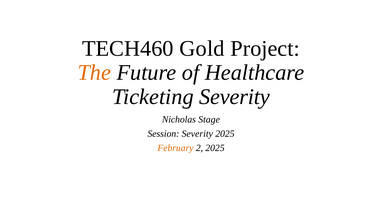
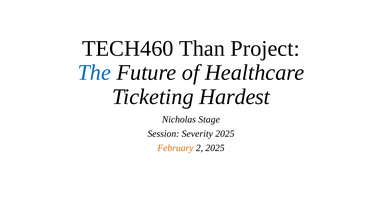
Gold: Gold -> Than (202, 48)
The colour: orange -> blue (94, 73)
Ticketing Severity: Severity -> Hardest (235, 97)
